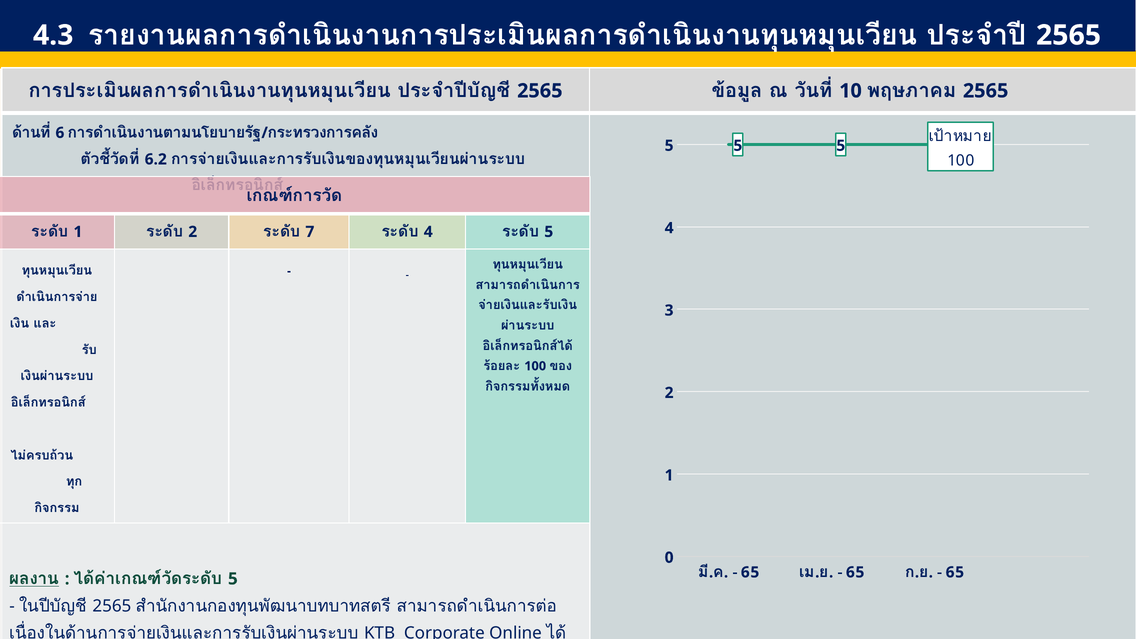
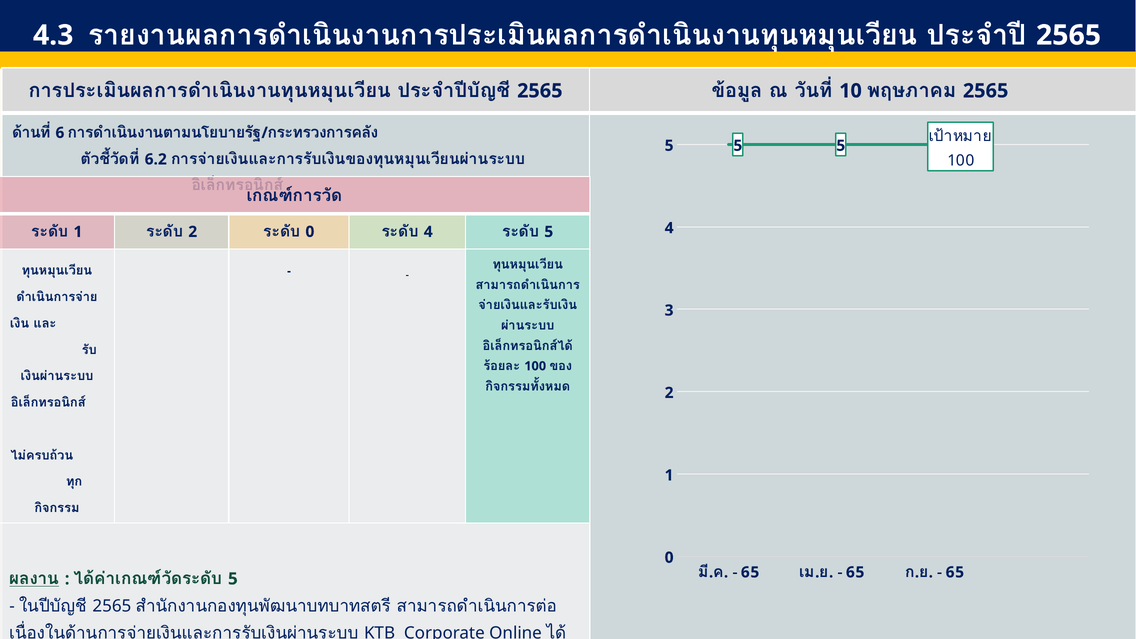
7: 7 -> 0 (310, 232)
